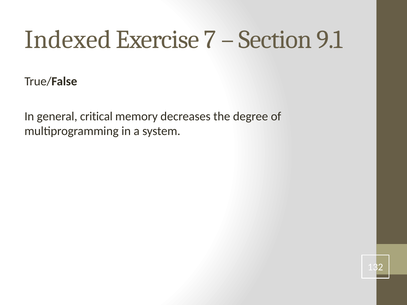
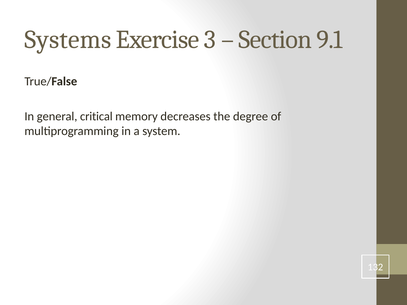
Indexed: Indexed -> Systems (68, 39)
7: 7 -> 3 (210, 39)
